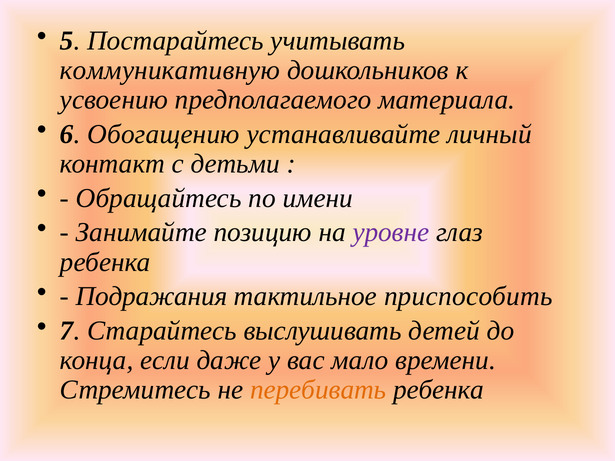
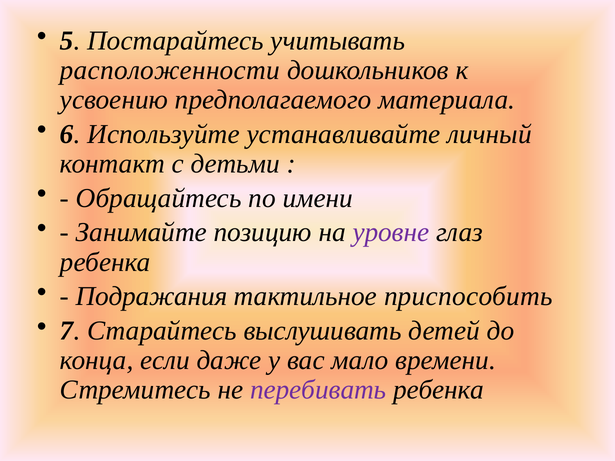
коммуникативную: коммуникативную -> расположенности (170, 70)
Обогащению: Обогащению -> Используйте (164, 134)
перебивать colour: orange -> purple (318, 390)
